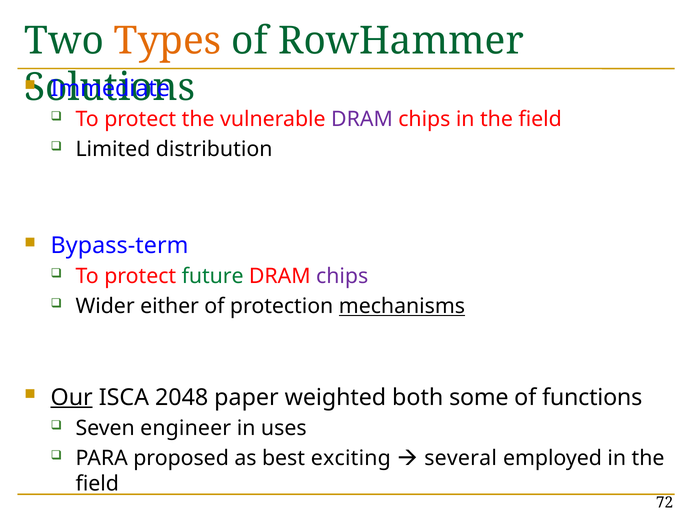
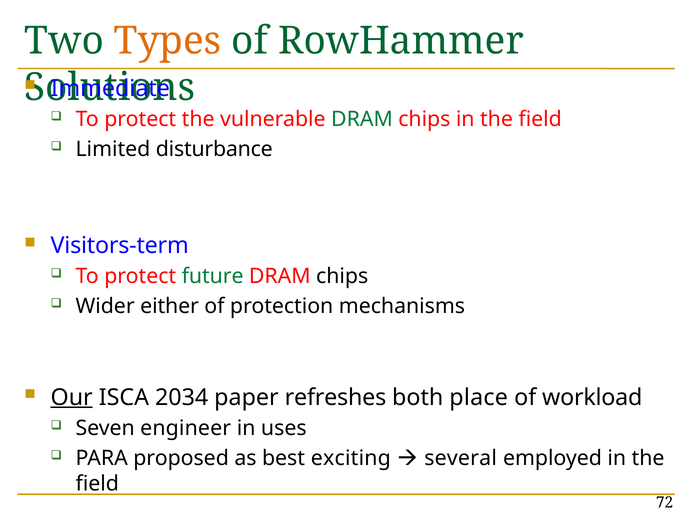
DRAM colour: purple -> green (362, 119)
distribution: distribution -> disturbance (214, 149)
Bypass-term: Bypass-term -> Visitors-term (120, 246)
chips colour: purple -> black (342, 277)
mechanisms underline: present -> none (402, 307)
2048: 2048 -> 2034 (182, 398)
weighted: weighted -> refreshes (336, 398)
some: some -> place (479, 398)
functions: functions -> workload (592, 398)
